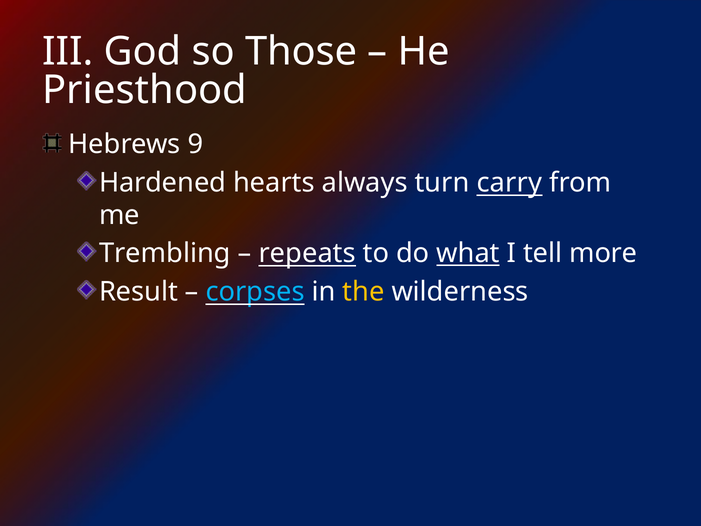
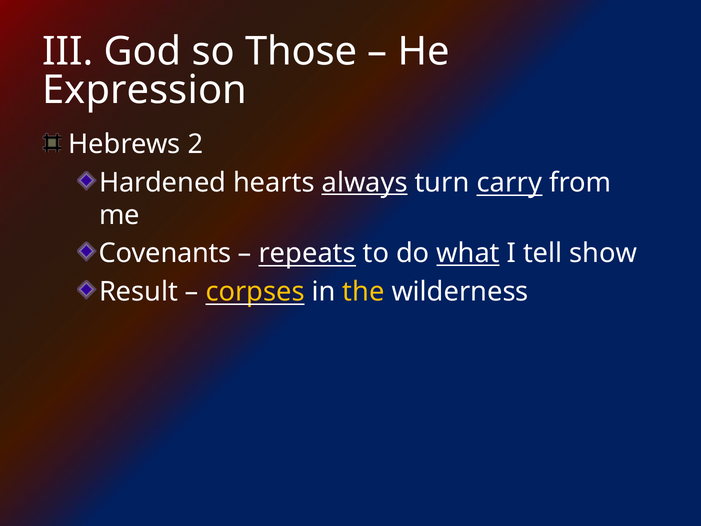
Priesthood: Priesthood -> Expression (144, 90)
9: 9 -> 2 (195, 144)
always underline: none -> present (365, 183)
Trembling: Trembling -> Covenants (165, 253)
more: more -> show (603, 253)
corpses colour: light blue -> yellow (255, 291)
